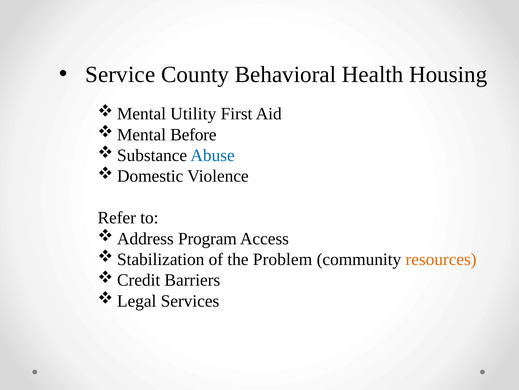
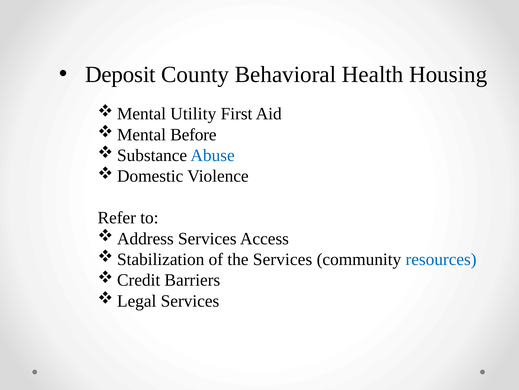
Service: Service -> Deposit (120, 74)
Program: Program -> Services (207, 238)
the Problem: Problem -> Services (283, 259)
resources colour: orange -> blue (441, 259)
